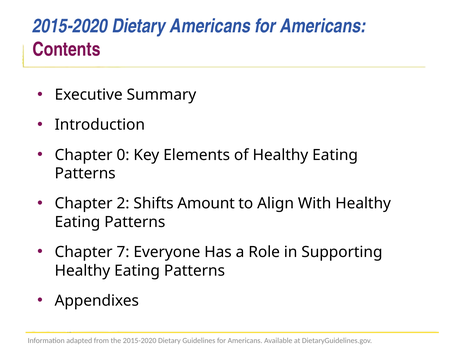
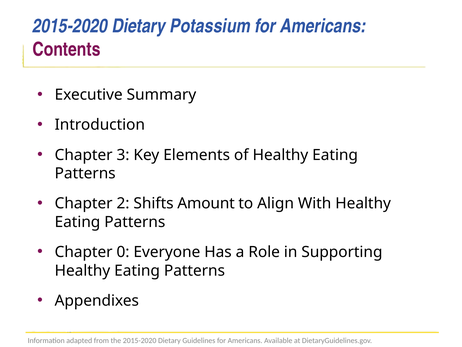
Dietary Americans: Americans -> Potassium (210, 26)
0: 0 -> 3 (123, 155)
7: 7 -> 0 (123, 252)
